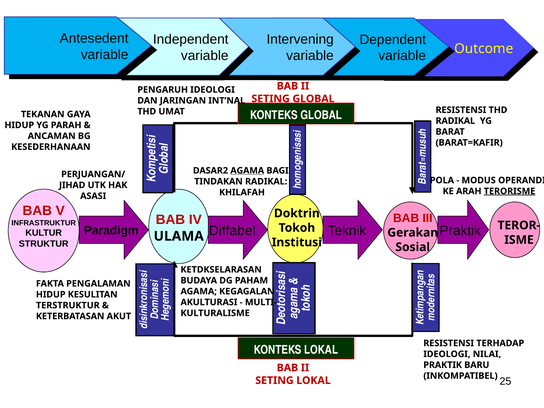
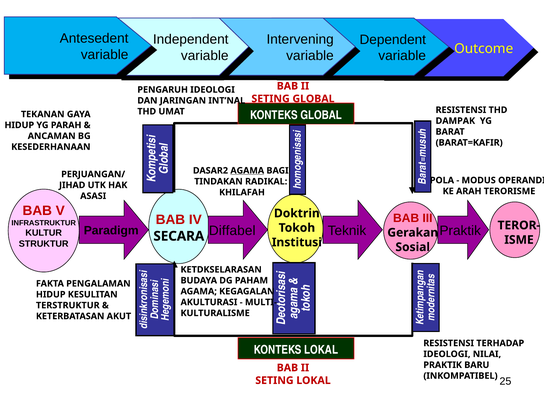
RADIKAL: RADIKAL -> DAMPAK (455, 121)
TERORISME underline: present -> none (510, 191)
ULAMA: ULAMA -> SECARA (179, 236)
